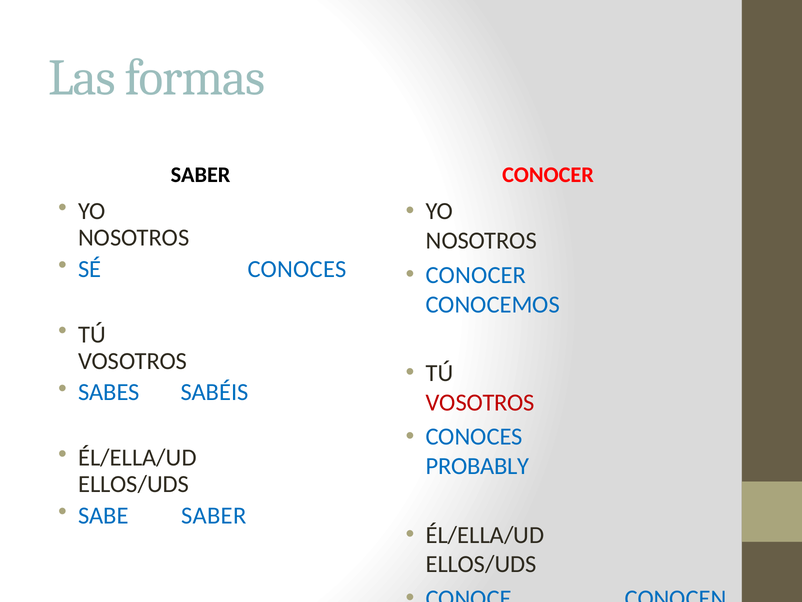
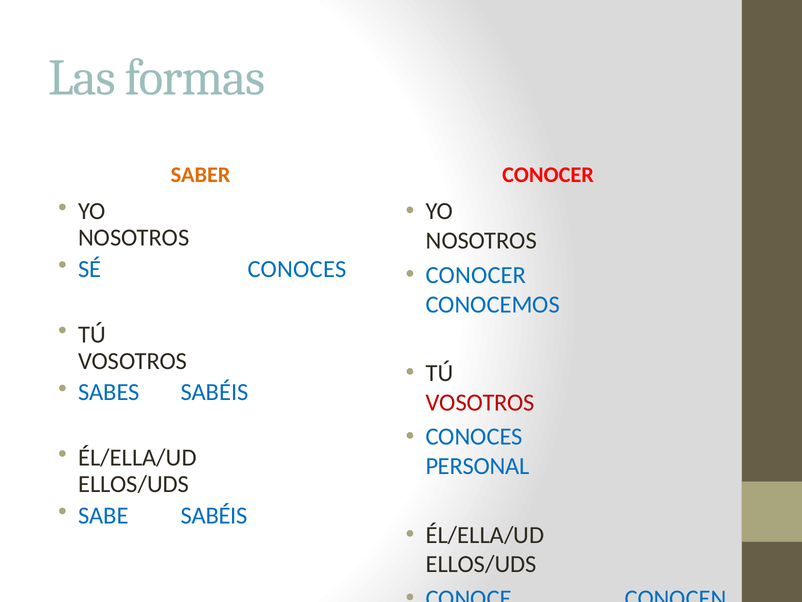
SABER colour: black -> orange (200, 175)
PROBABLY: PROBABLY -> PERSONAL (478, 466)
SABE SABER: SABER -> SABÉIS (214, 515)
